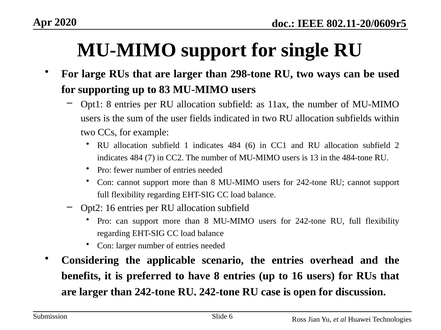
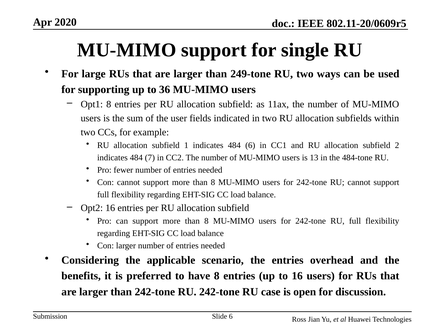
298-tone: 298-tone -> 249-tone (251, 74)
83: 83 -> 36 (165, 90)
